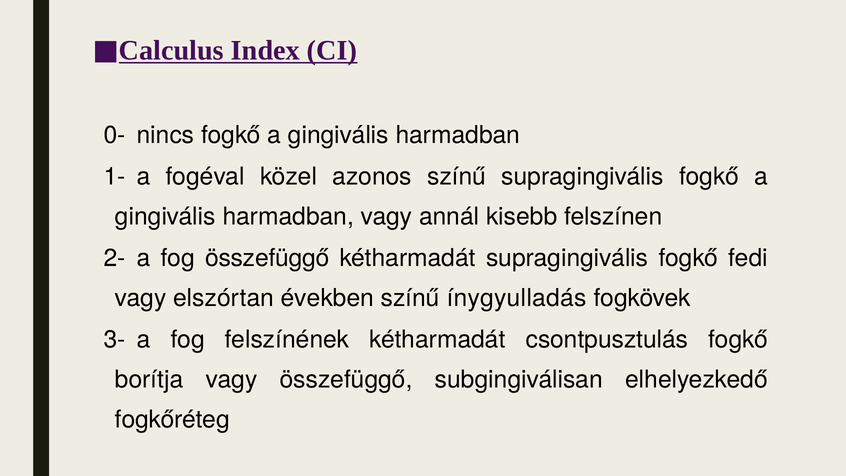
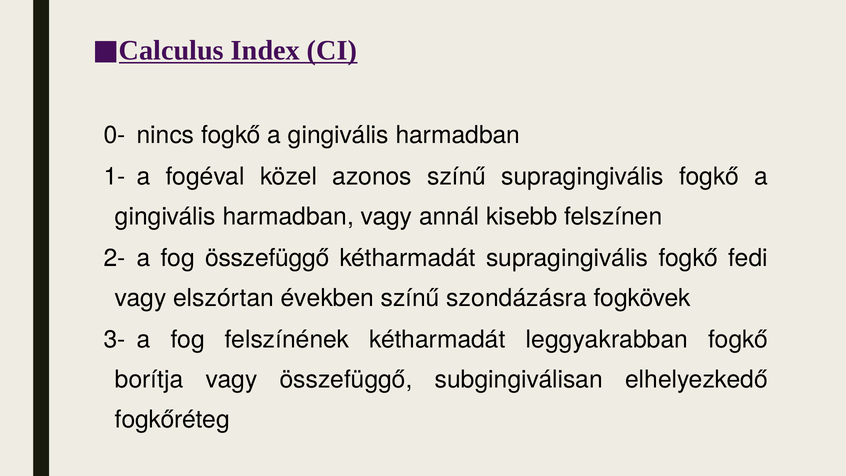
ínygyulladás: ínygyulladás -> szondázásra (517, 298)
csontpusztulás: csontpusztulás -> leggyakrabban (607, 340)
